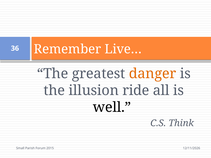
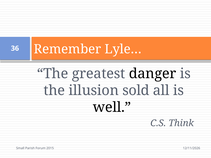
Live…: Live… -> Lyle… (123, 49)
danger colour: orange -> black (153, 74)
ride: ride -> sold (136, 91)
